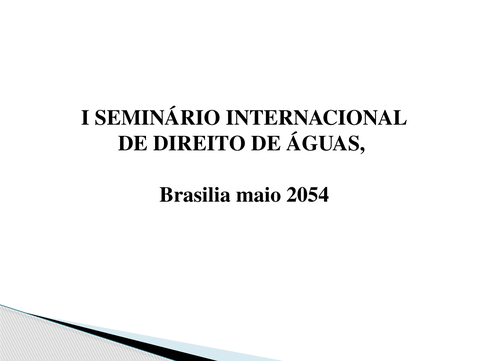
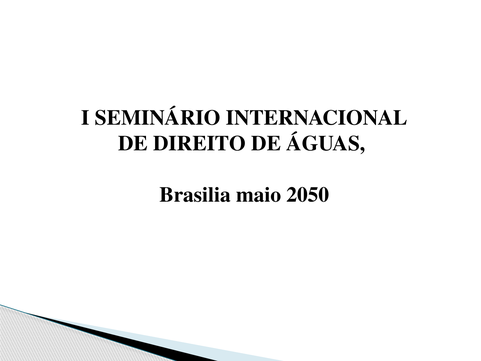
2054: 2054 -> 2050 (308, 195)
